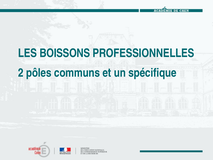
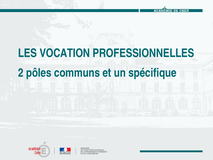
BOISSONS: BOISSONS -> VOCATION (65, 53)
